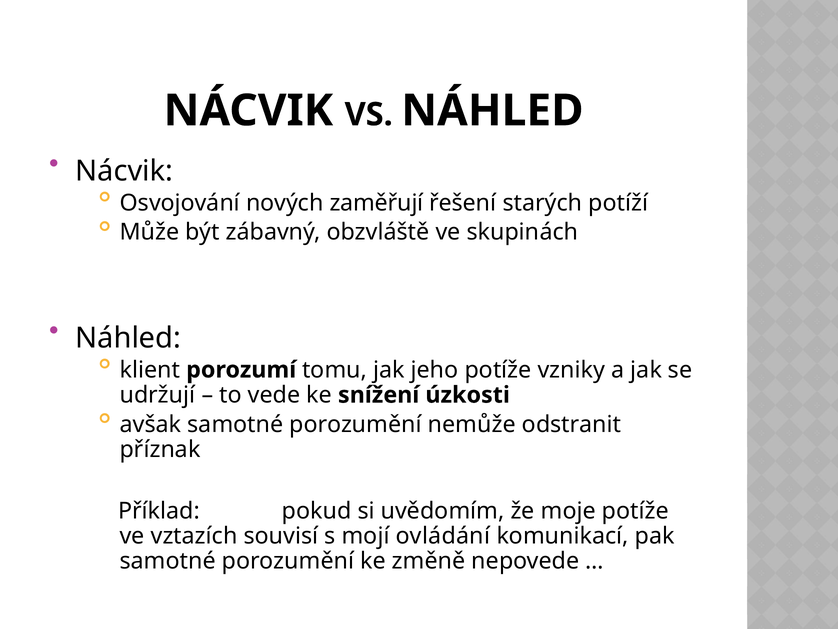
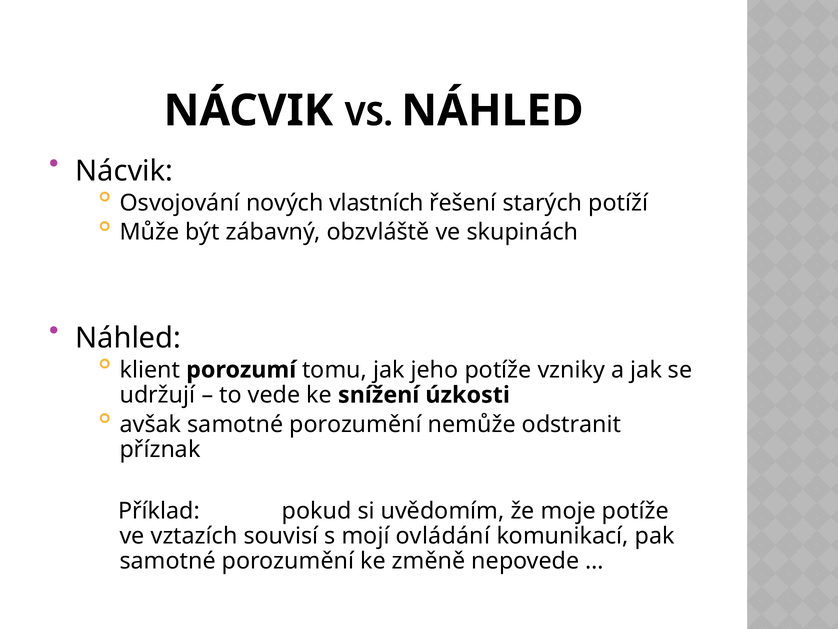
zaměřují: zaměřují -> vlastních (377, 203)
